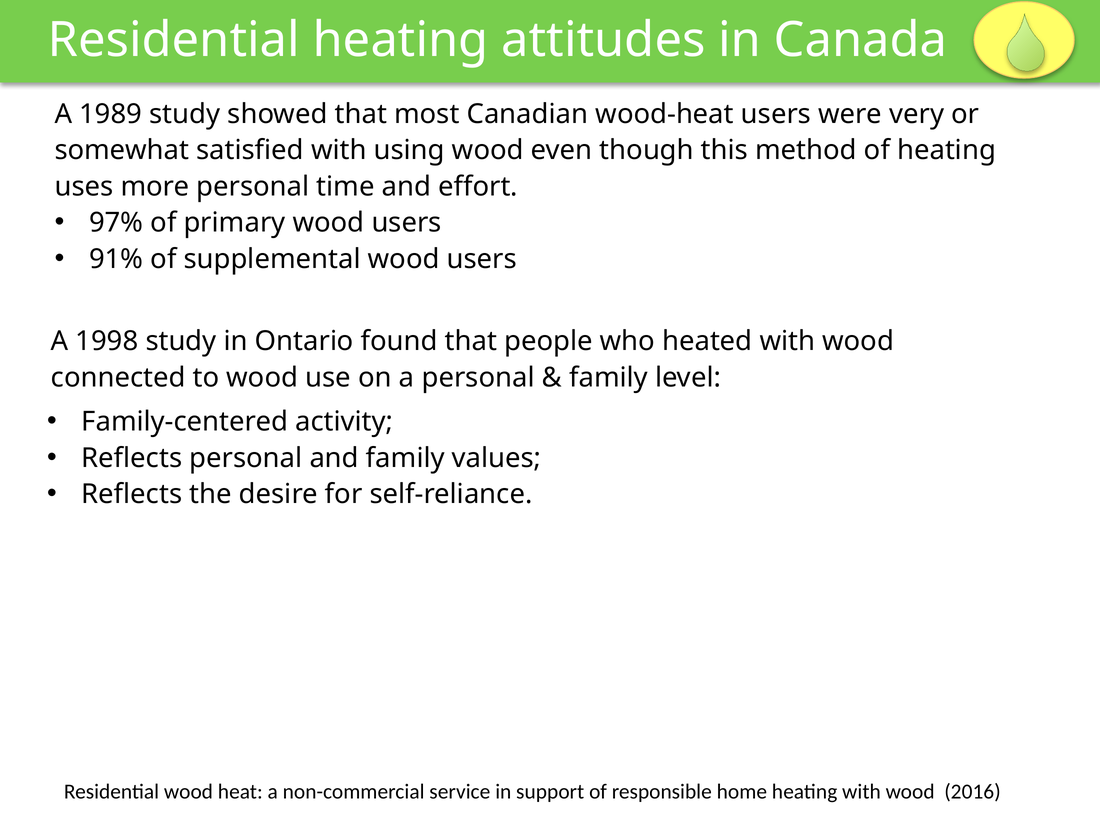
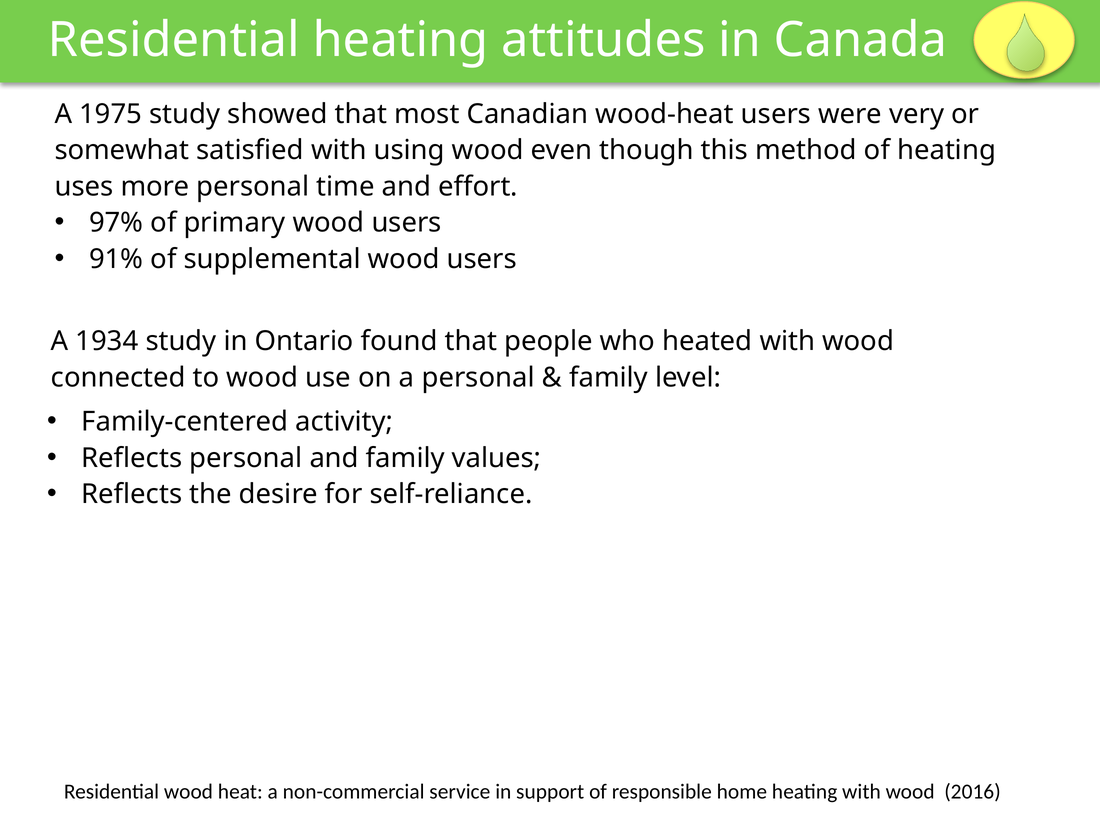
1989: 1989 -> 1975 (111, 114)
1998: 1998 -> 1934 (107, 341)
